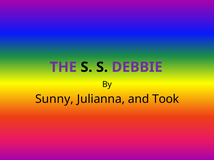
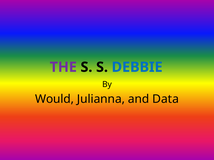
DEBBIE colour: purple -> blue (137, 67)
Sunny: Sunny -> Would (54, 99)
Took: Took -> Data (166, 99)
